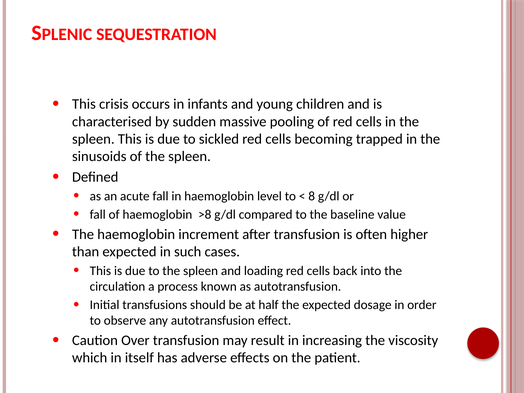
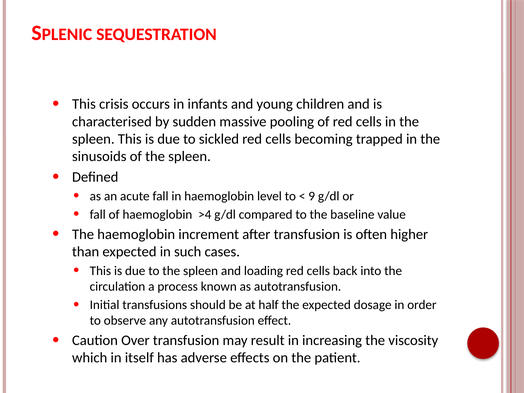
8: 8 -> 9 (312, 196)
>8: >8 -> >4 (205, 214)
